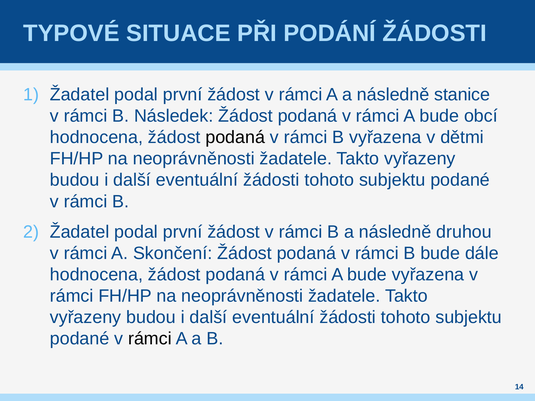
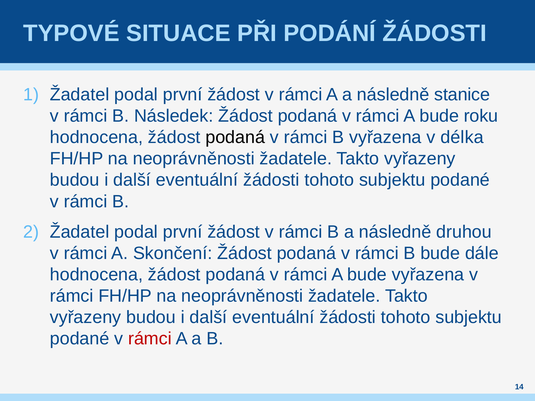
obcí: obcí -> roku (481, 116)
dětmi: dětmi -> délka (462, 137)
rámci colour: black -> red (150, 339)
